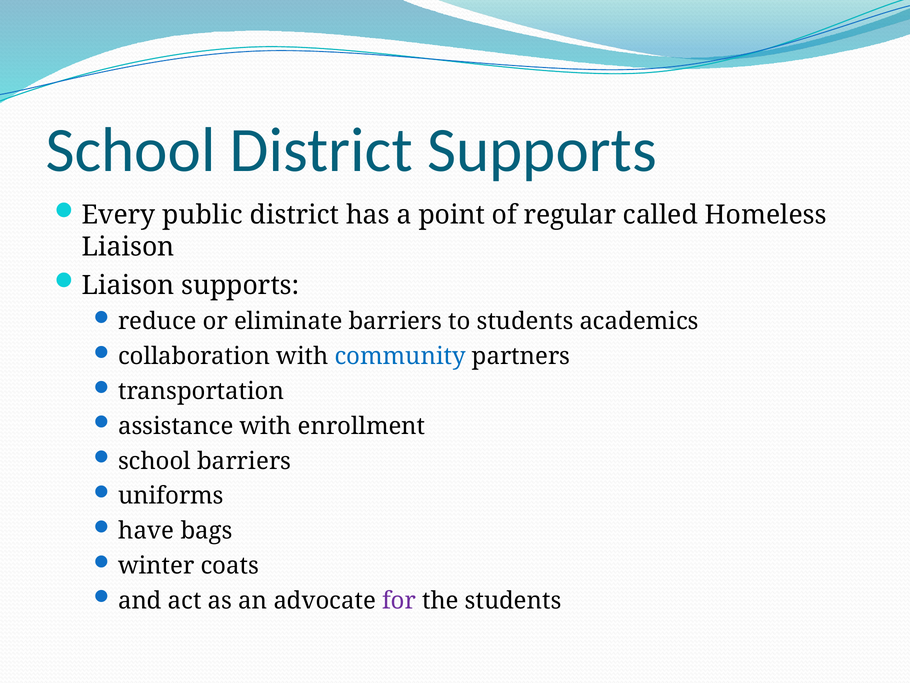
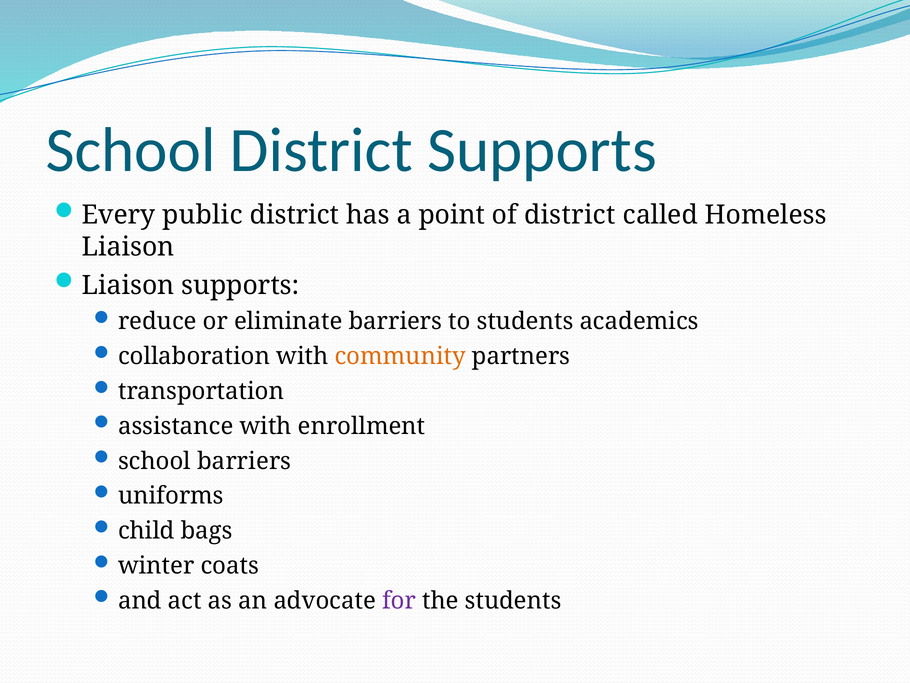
of regular: regular -> district (570, 215)
community colour: blue -> orange (400, 356)
have: have -> child (146, 530)
